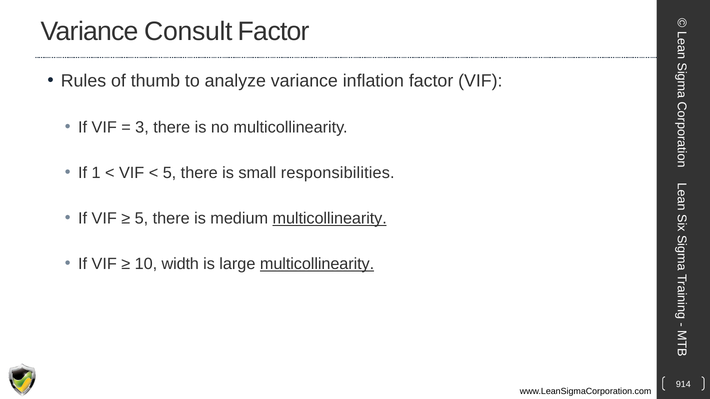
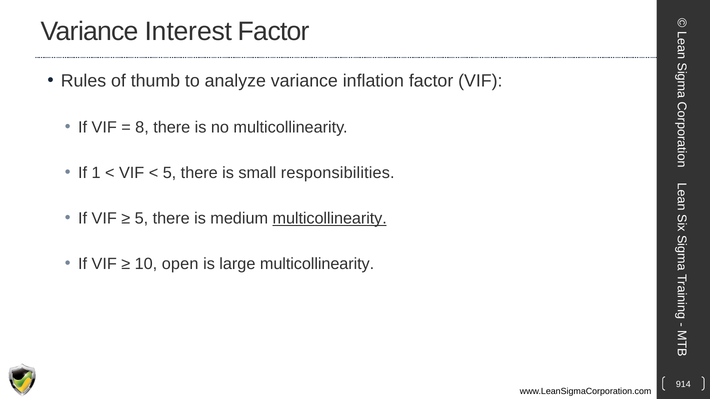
Consult: Consult -> Interest (188, 32)
3: 3 -> 8 (142, 127)
width: width -> open (180, 264)
multicollinearity underline: present -> none (317, 264)
